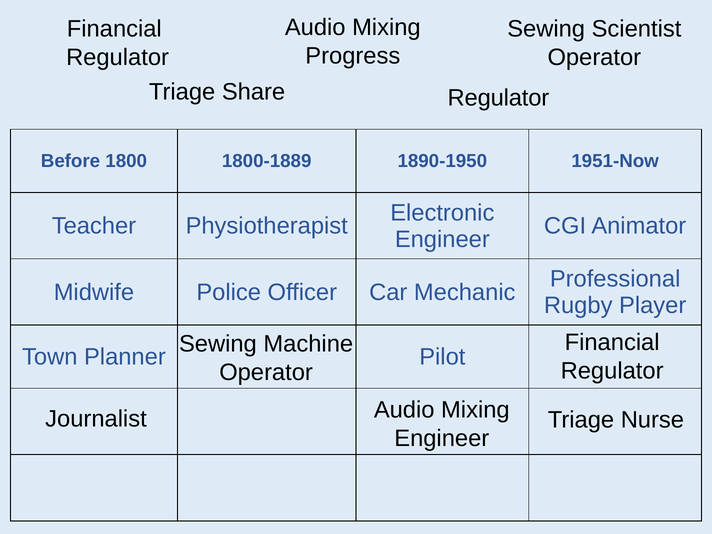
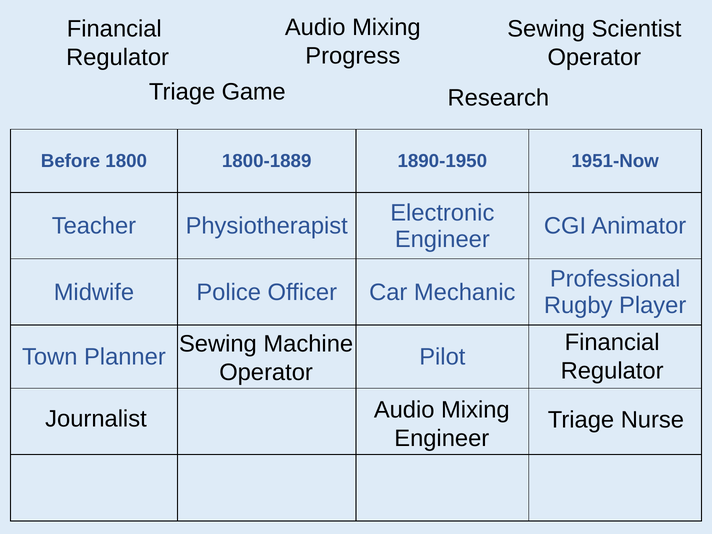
Share: Share -> Game (254, 92)
Regulator: Regulator -> Research (498, 98)
